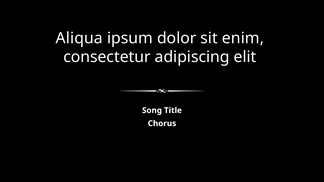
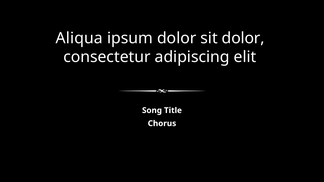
sit enim: enim -> dolor (243, 38)
